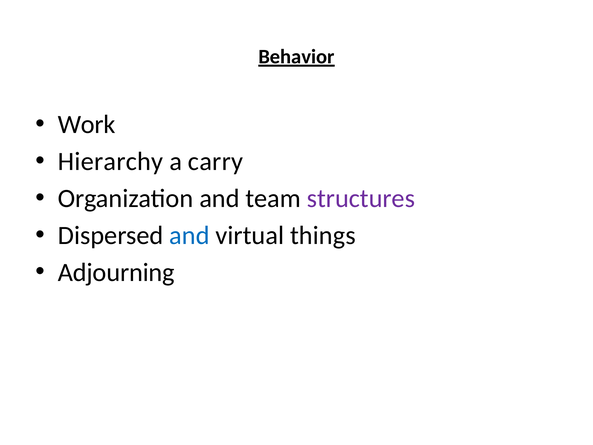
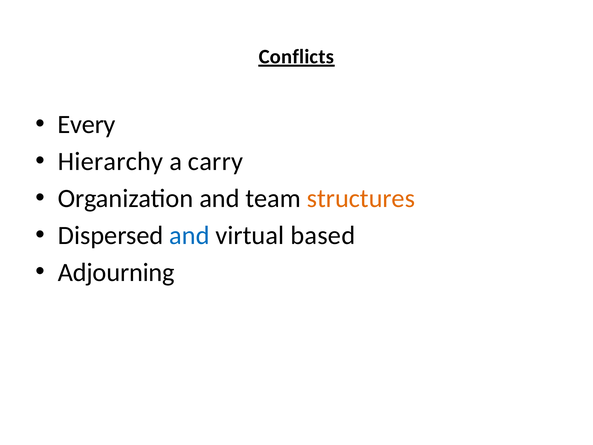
Behavior: Behavior -> Conflicts (296, 57)
Work: Work -> Every (87, 124)
structures colour: purple -> orange (361, 198)
things: things -> based (323, 235)
